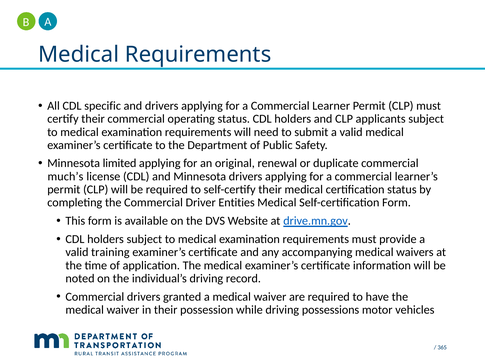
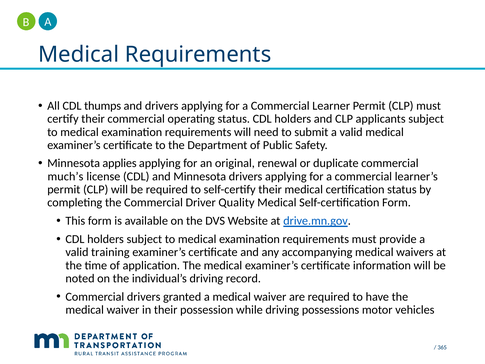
specific: specific -> thumps (103, 106)
limited: limited -> applies (120, 163)
Entities: Entities -> Quality (236, 202)
